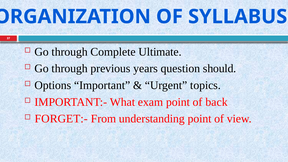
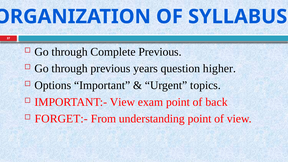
Complete Ultimate: Ultimate -> Previous (160, 52)
should: should -> higher (220, 69)
IMPORTANT:- What: What -> View (123, 102)
